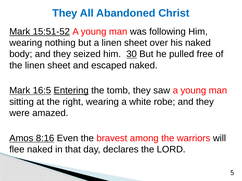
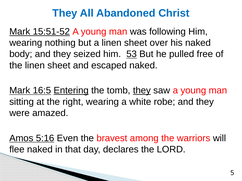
30: 30 -> 53 (132, 54)
they underline: none -> present (142, 91)
8:16: 8:16 -> 5:16 (45, 138)
